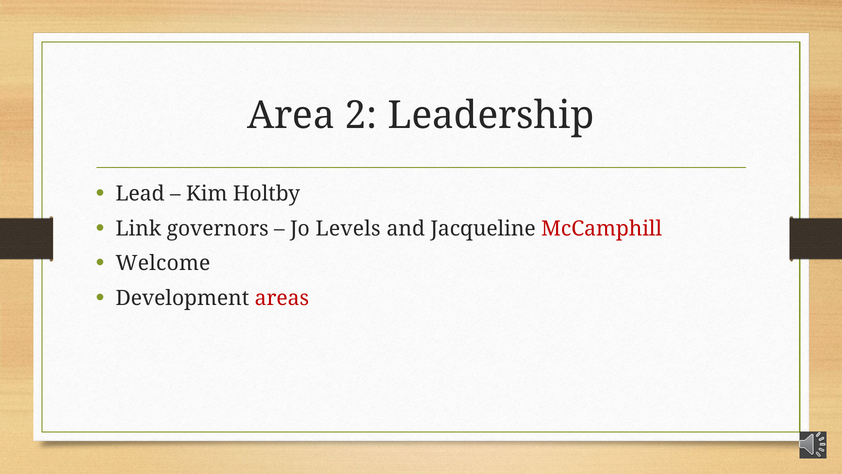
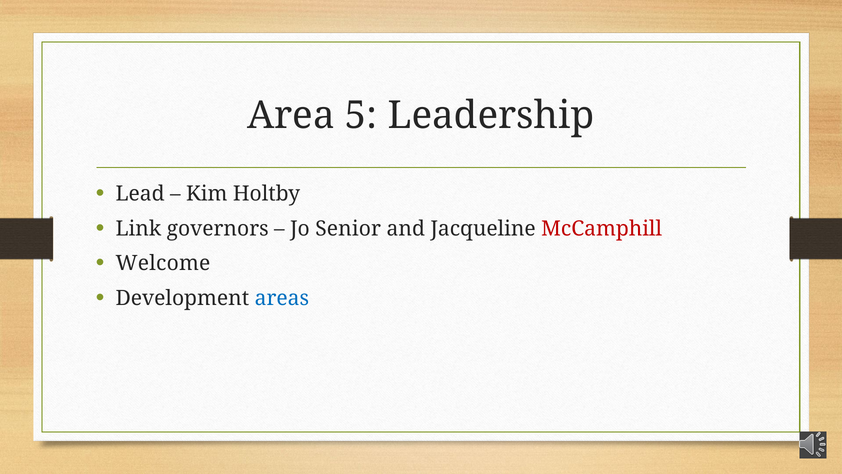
2: 2 -> 5 (361, 116)
Levels: Levels -> Senior (348, 229)
areas colour: red -> blue (282, 298)
